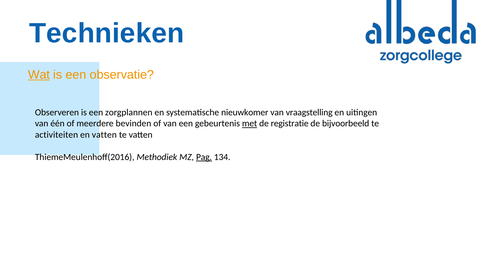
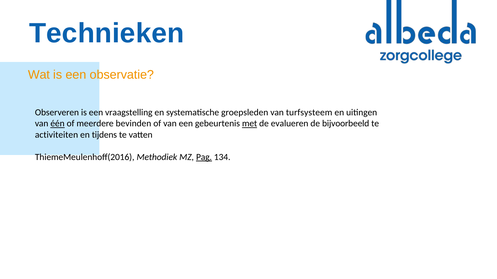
Wat underline: present -> none (39, 75)
zorgplannen: zorgplannen -> vraagstelling (129, 113)
nieuwkomer: nieuwkomer -> groepsleden (245, 113)
vraagstelling: vraagstelling -> turfsysteem (309, 113)
één underline: none -> present (58, 124)
registratie: registratie -> evalueren (290, 124)
en vatten: vatten -> tijdens (104, 135)
